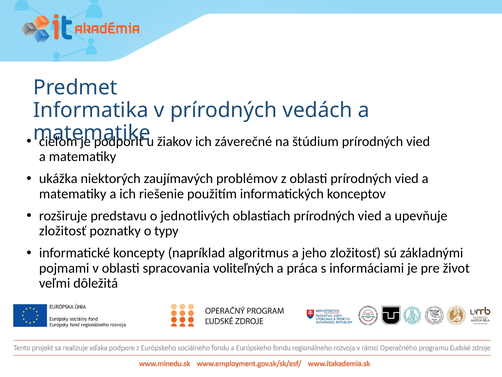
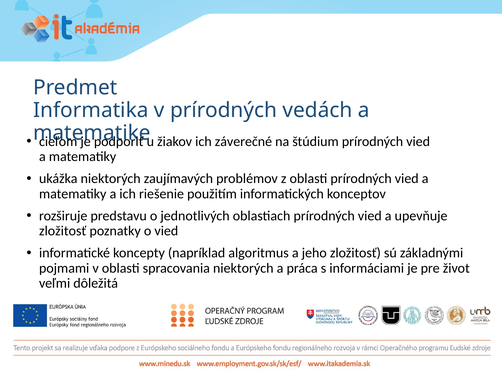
o typy: typy -> vied (166, 231)
spracovania voliteľných: voliteľných -> niektorých (243, 268)
